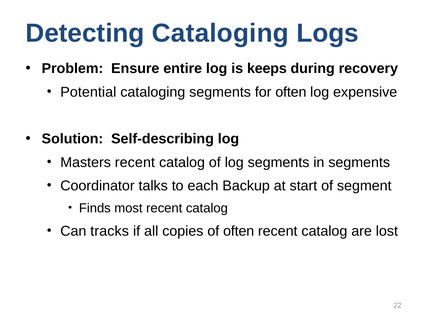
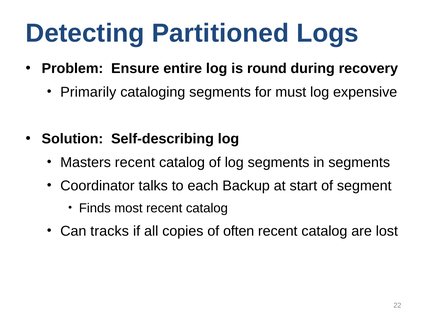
Detecting Cataloging: Cataloging -> Partitioned (220, 33)
keeps: keeps -> round (267, 69)
Potential: Potential -> Primarily (88, 92)
for often: often -> must (291, 92)
